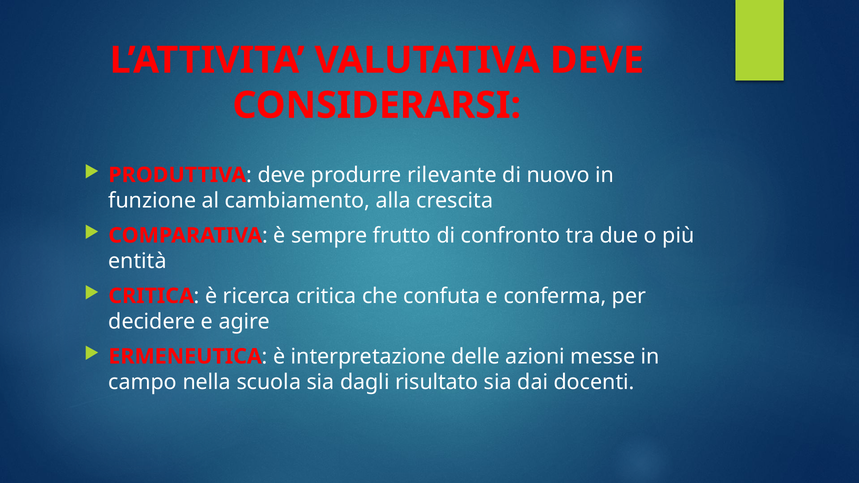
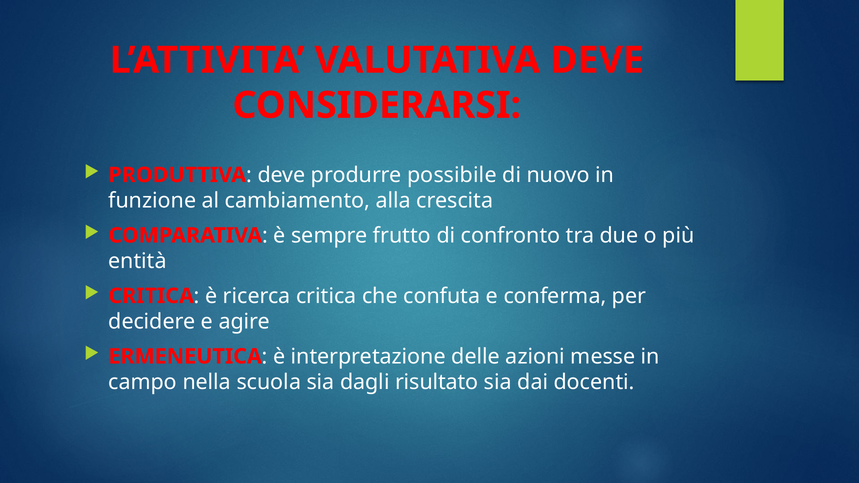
rilevante: rilevante -> possibile (452, 175)
